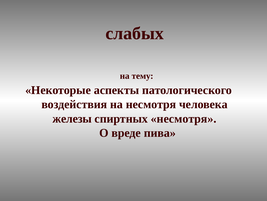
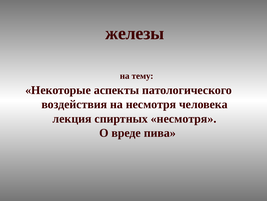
слабых: слабых -> железы (135, 33)
железы: железы -> лекция (72, 118)
